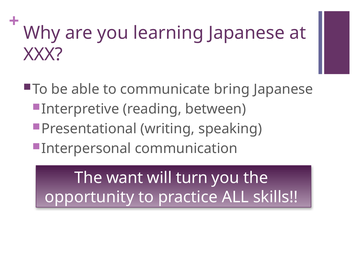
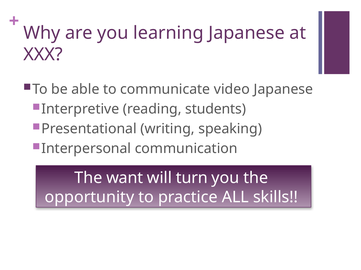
bring: bring -> video (232, 89)
between: between -> students (216, 109)
